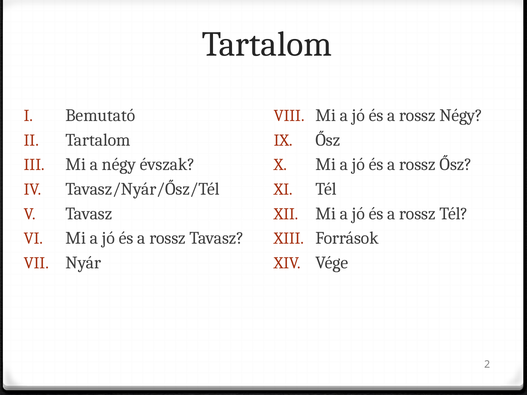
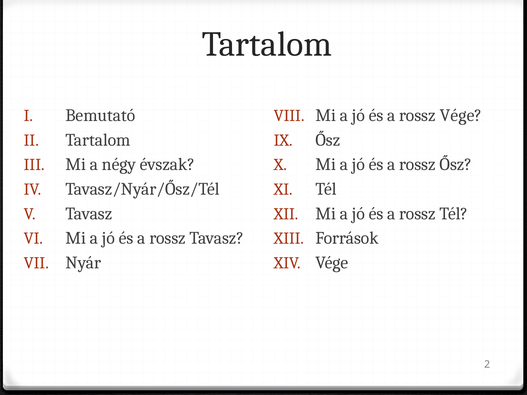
rossz Négy: Négy -> Vége (461, 115)
